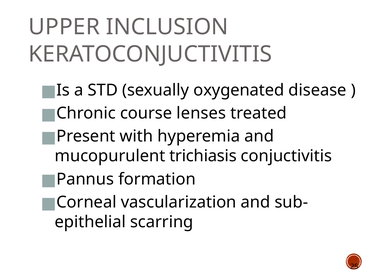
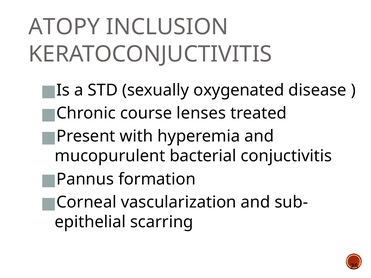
UPPER: UPPER -> ATOPY (64, 27)
trichiasis: trichiasis -> bacterial (203, 156)
